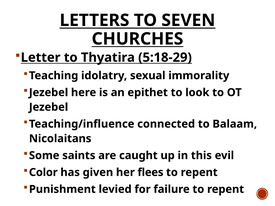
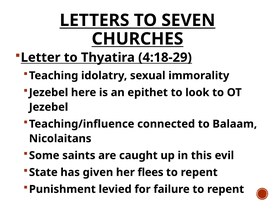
5:18-29: 5:18-29 -> 4:18-29 (165, 58)
Color: Color -> State (43, 173)
